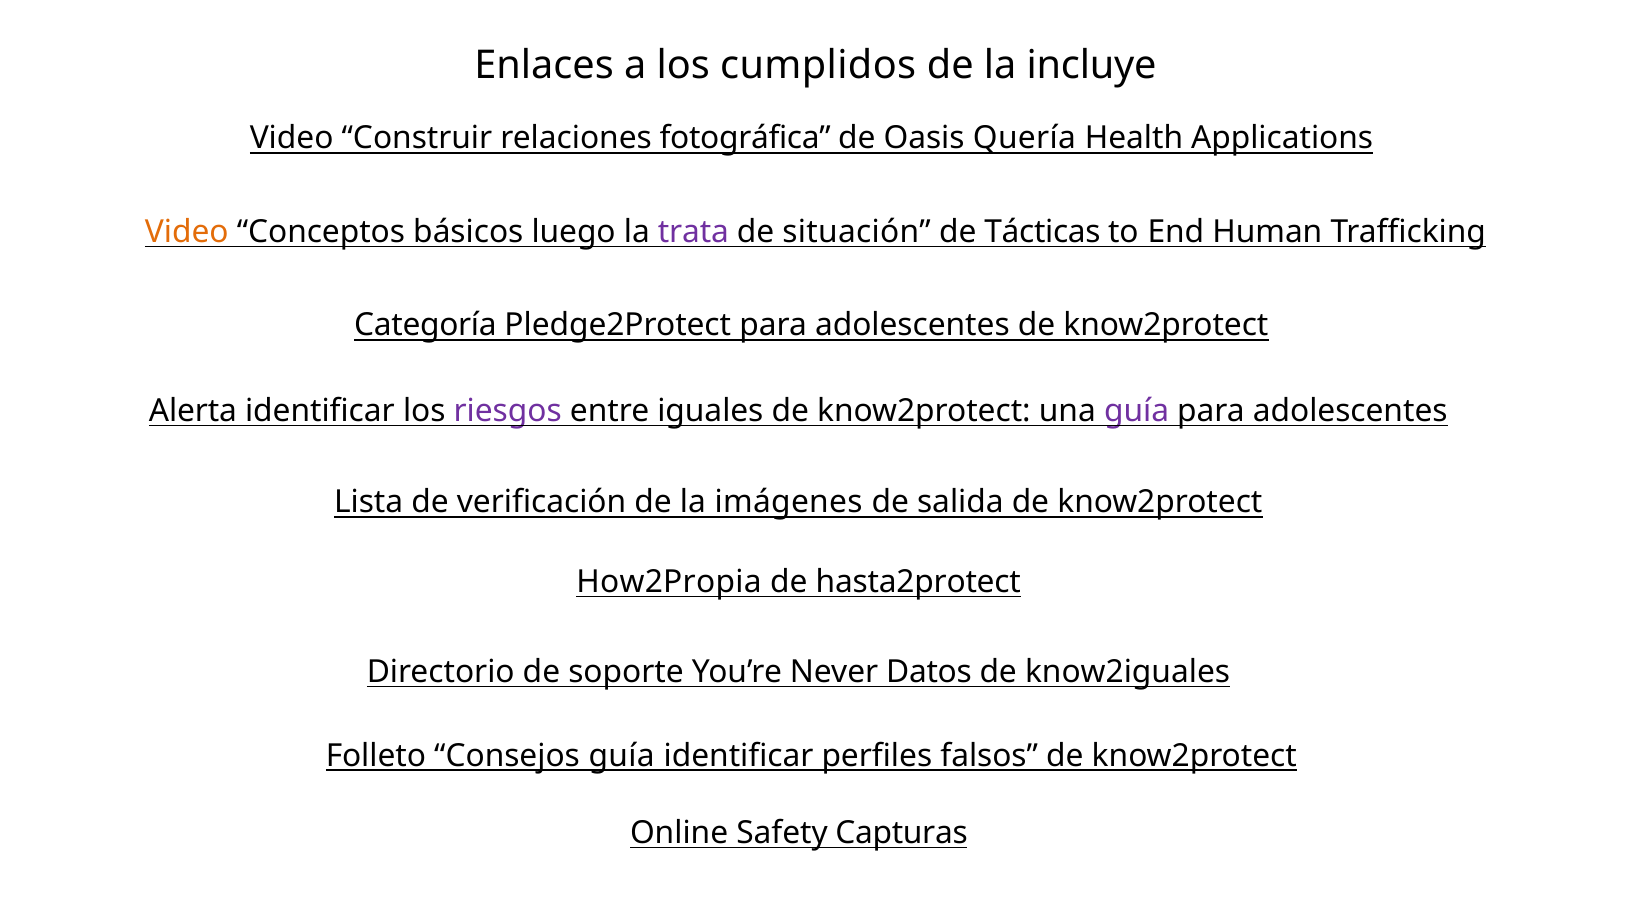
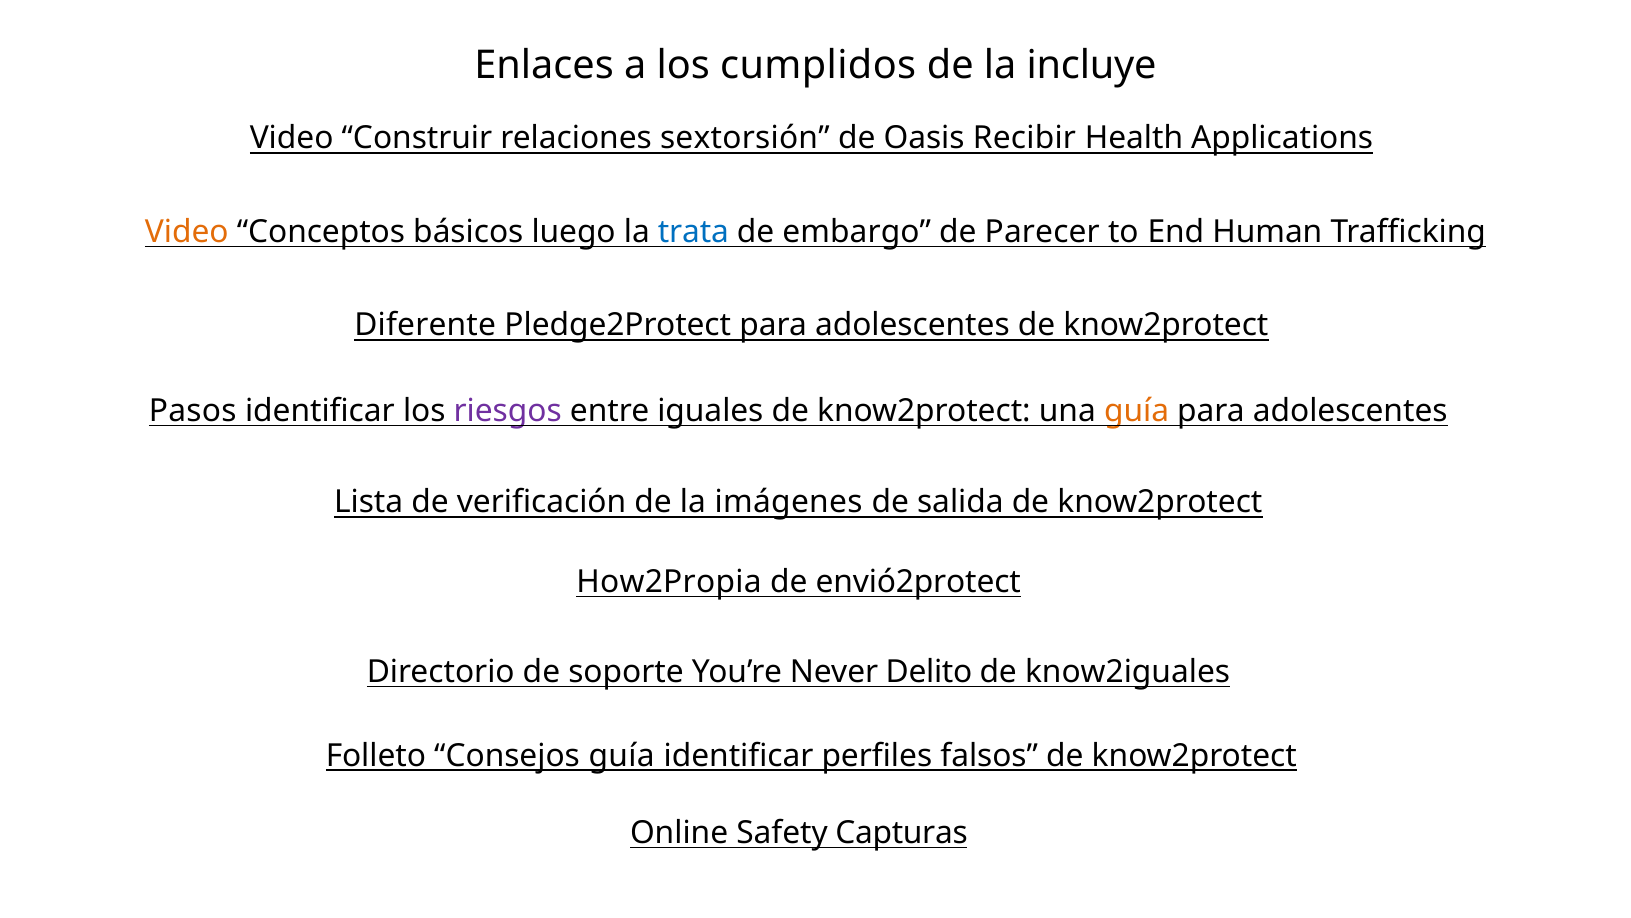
fotográfica: fotográfica -> sextorsión (745, 138)
Quería: Quería -> Recibir (1024, 138)
trata colour: purple -> blue (693, 232)
situación: situación -> embargo (857, 232)
Tácticas: Tácticas -> Parecer (1042, 232)
Categoría: Categoría -> Diferente (425, 325)
Alerta: Alerta -> Pasos (193, 411)
guía colour: purple -> orange (1137, 411)
hasta2protect: hasta2protect -> envió2protect (918, 582)
Datos: Datos -> Delito (929, 672)
